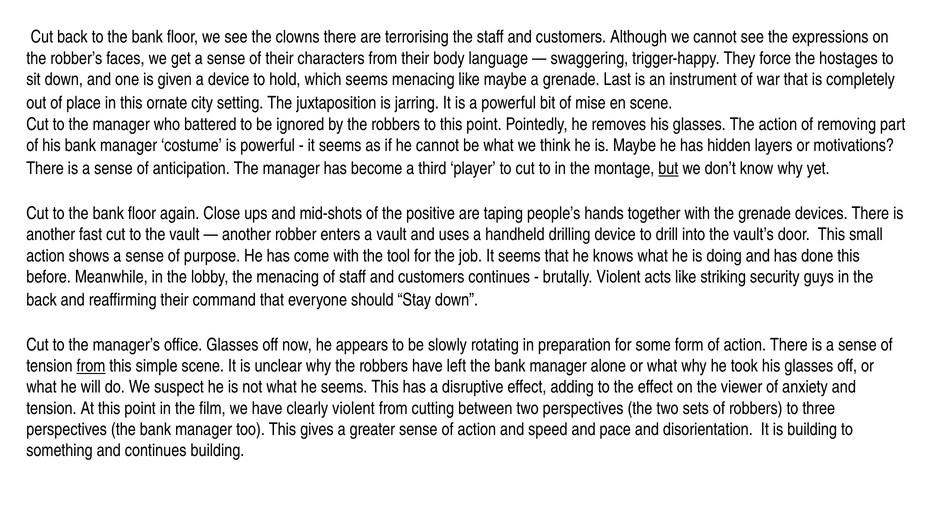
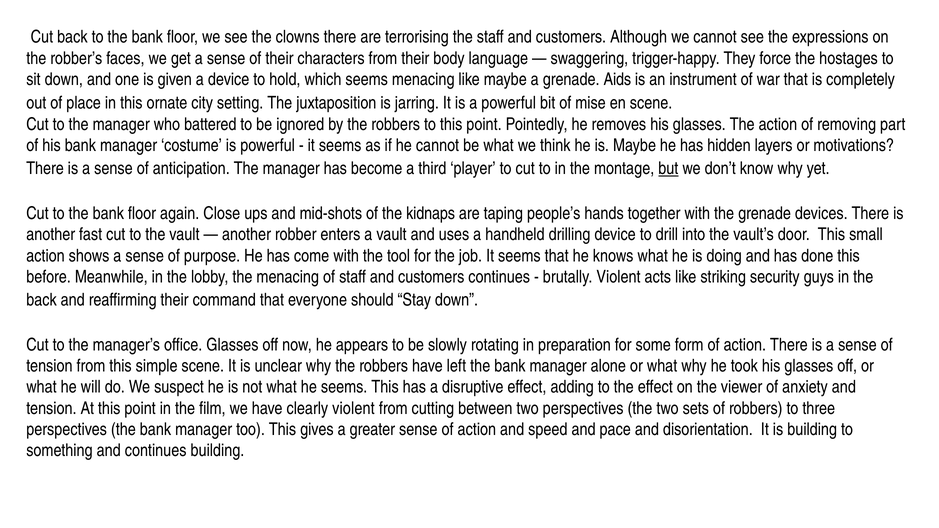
Last: Last -> Aids (617, 80)
positive: positive -> kidnaps (431, 214)
from underline: present -> none (91, 366)
